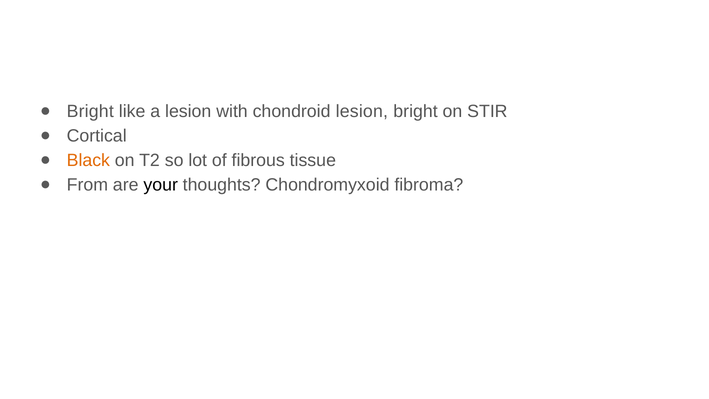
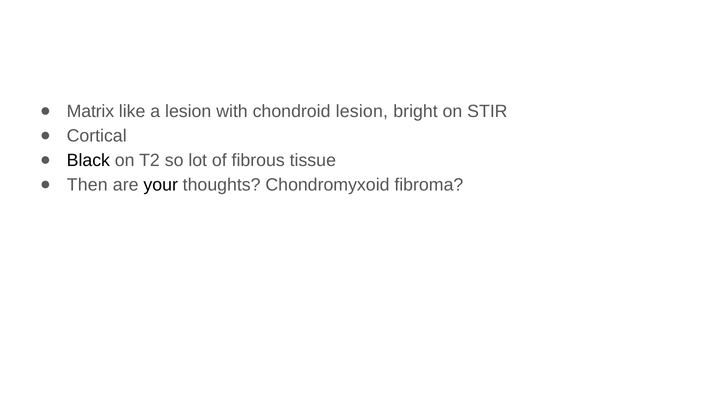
Bright: Bright -> Matrix (90, 111)
Black colour: orange -> black (88, 160)
From: From -> Then (87, 185)
